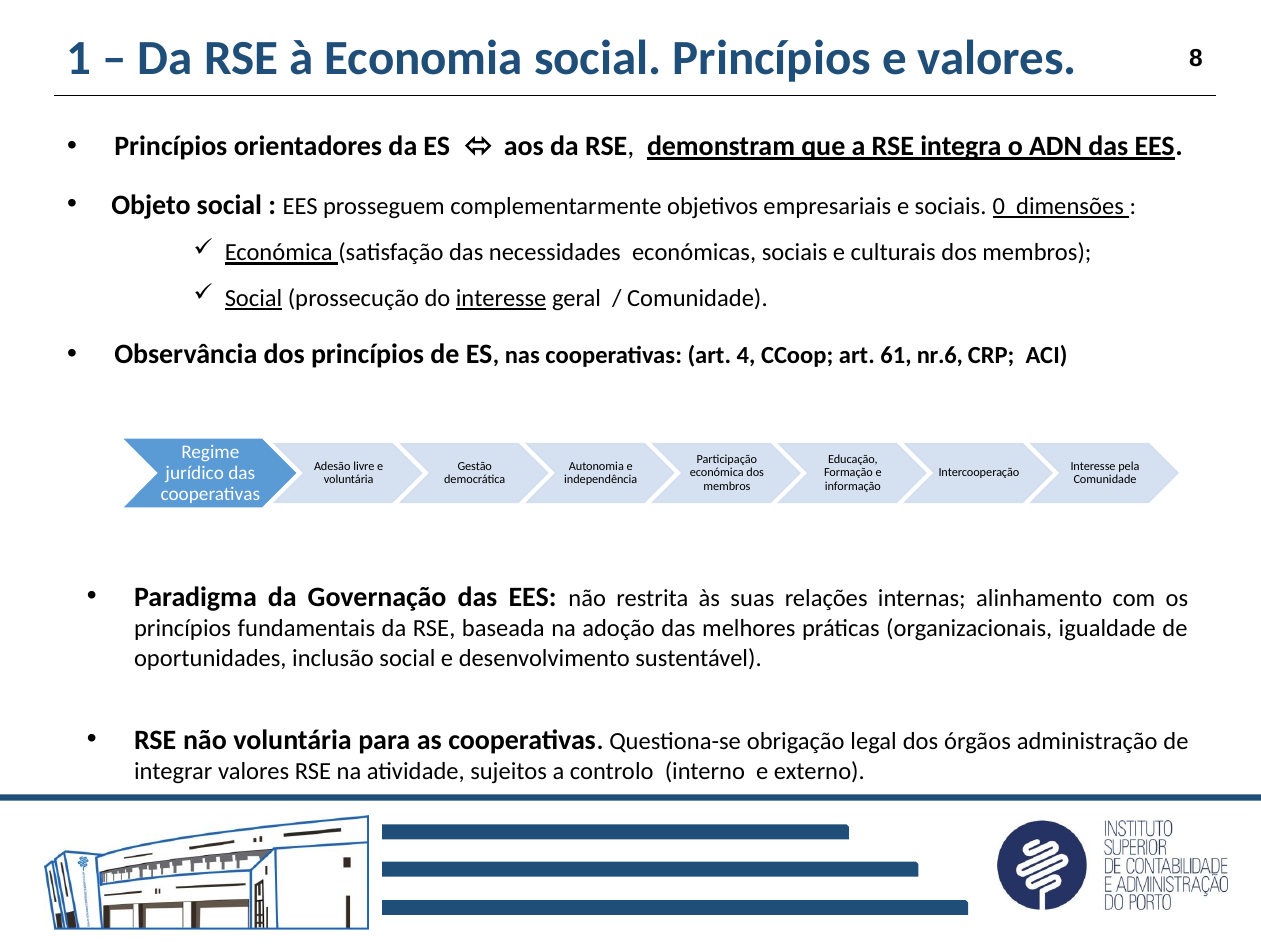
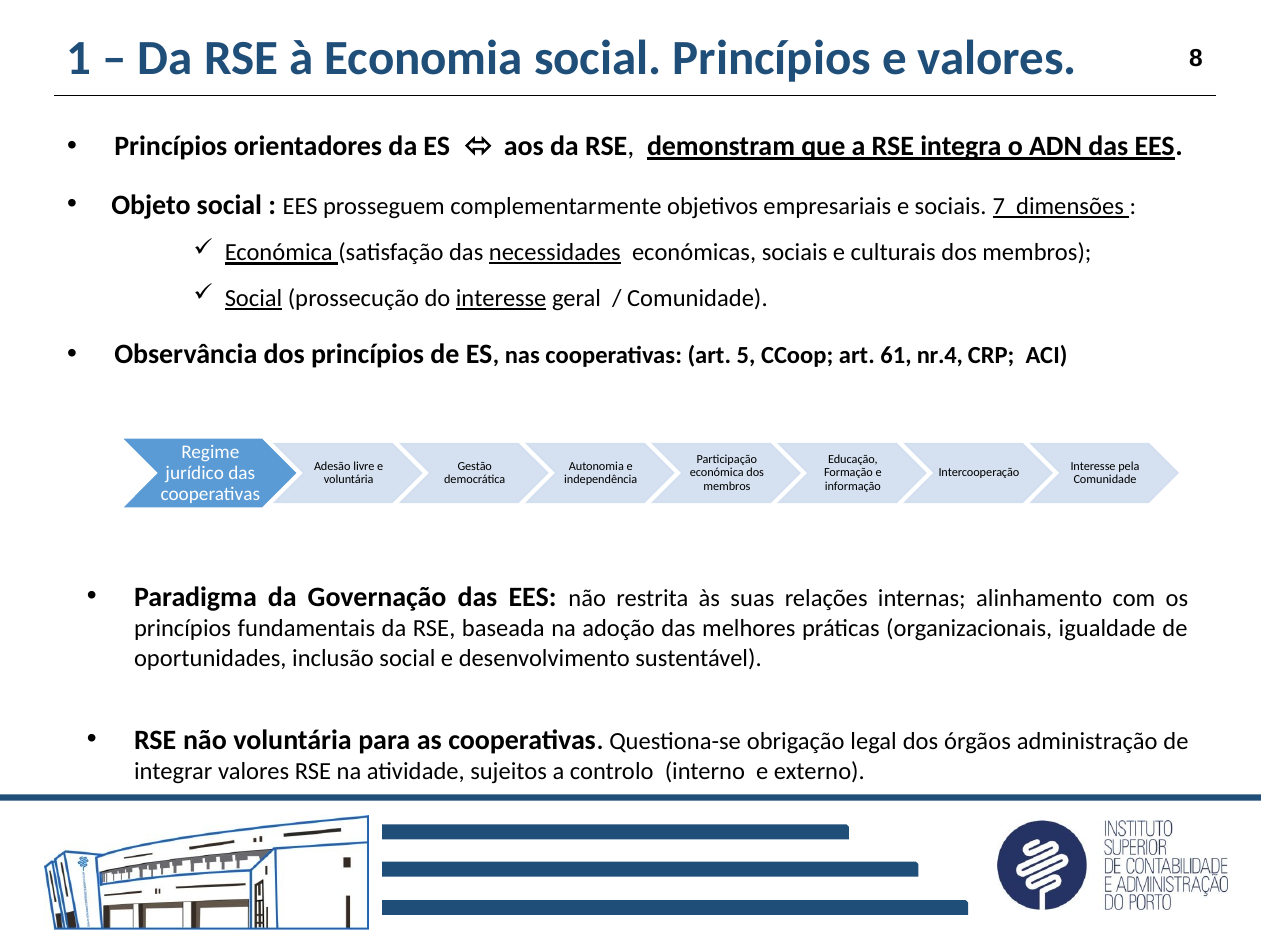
0: 0 -> 7 (999, 206)
necessidades underline: none -> present (555, 252)
4: 4 -> 5 (746, 356)
nr.6: nr.6 -> nr.4 (940, 356)
